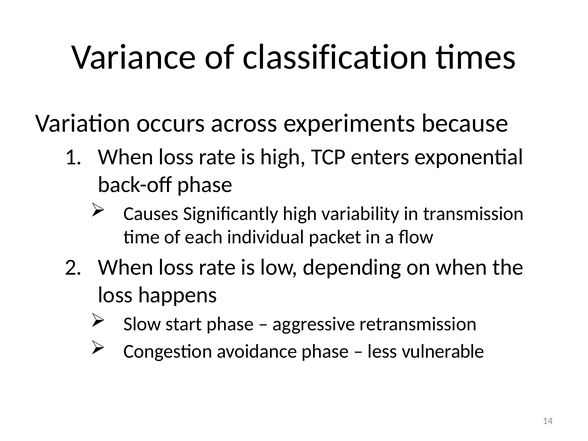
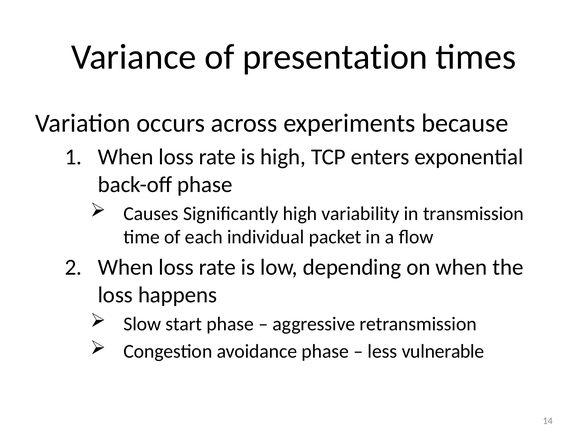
classification: classification -> presentation (335, 57)
